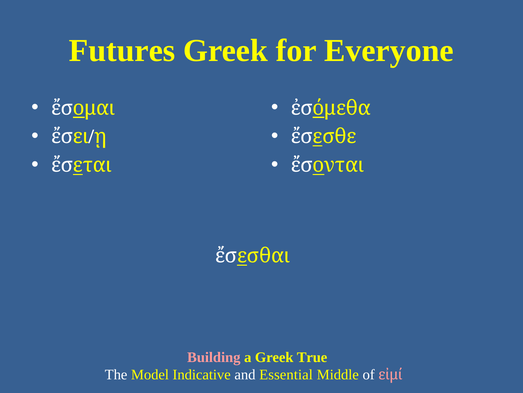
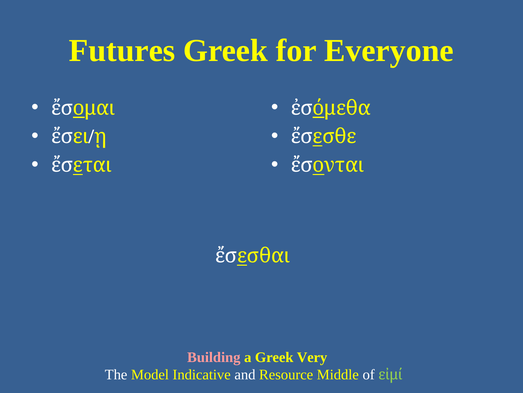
True: True -> Very (312, 357)
Essential: Essential -> Resource (286, 374)
εἰμί colour: pink -> light green (390, 374)
